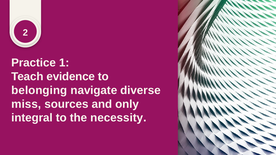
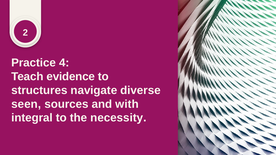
1: 1 -> 4 (64, 63)
belonging: belonging -> structures (39, 90)
miss: miss -> seen (26, 104)
only: only -> with (127, 104)
